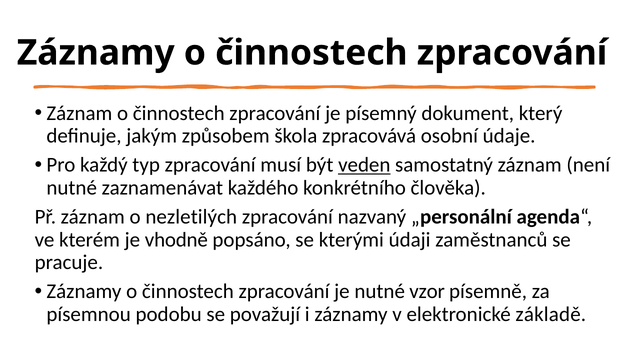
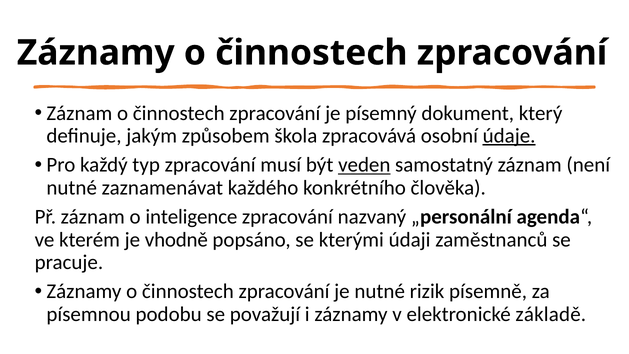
údaje underline: none -> present (509, 136)
nezletilých: nezletilých -> inteligence (191, 217)
vzor: vzor -> rizik (427, 291)
